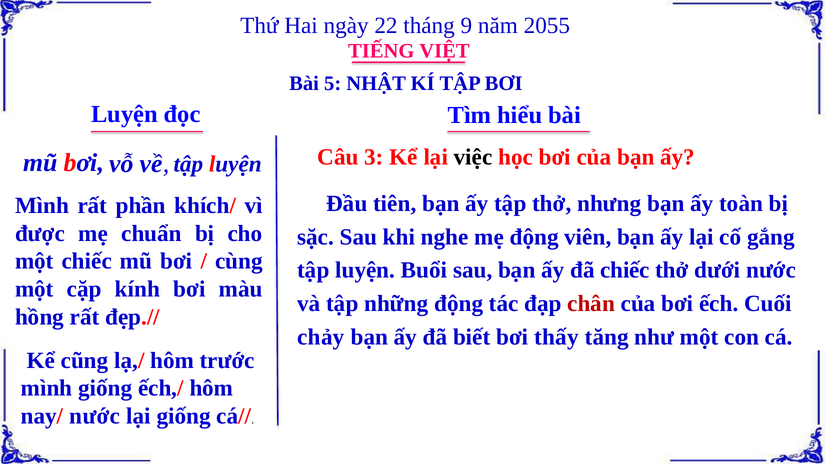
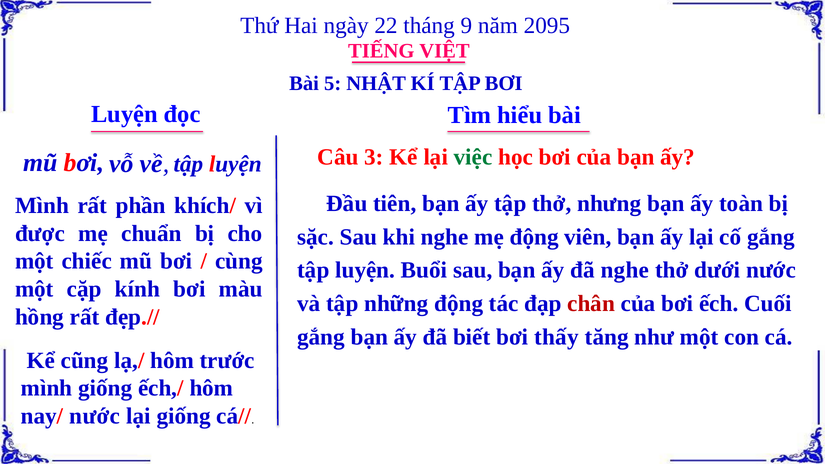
2055: 2055 -> 2095 (547, 25)
việc colour: black -> green (473, 157)
đã chiếc: chiếc -> nghe (625, 270)
chảy: chảy -> gắng (321, 337)
